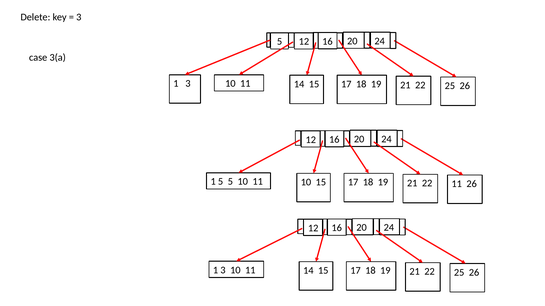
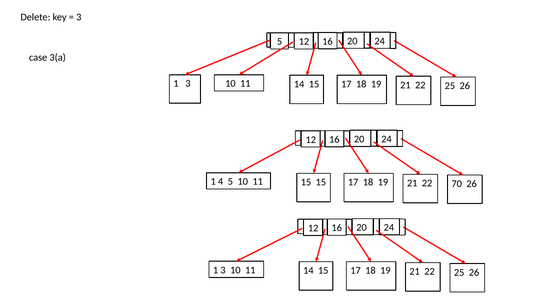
1 5: 5 -> 4 (221, 182)
11 10: 10 -> 15 (306, 182)
22 11: 11 -> 70 (457, 184)
